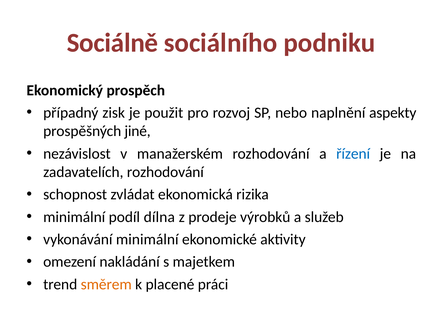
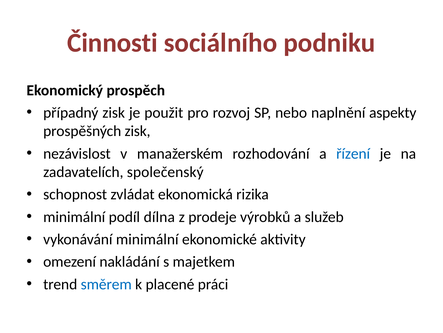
Sociálně: Sociálně -> Činnosti (112, 43)
prospěšných jiné: jiné -> zisk (138, 131)
zadavatelích rozhodování: rozhodování -> společenský (165, 172)
směrem colour: orange -> blue (106, 284)
